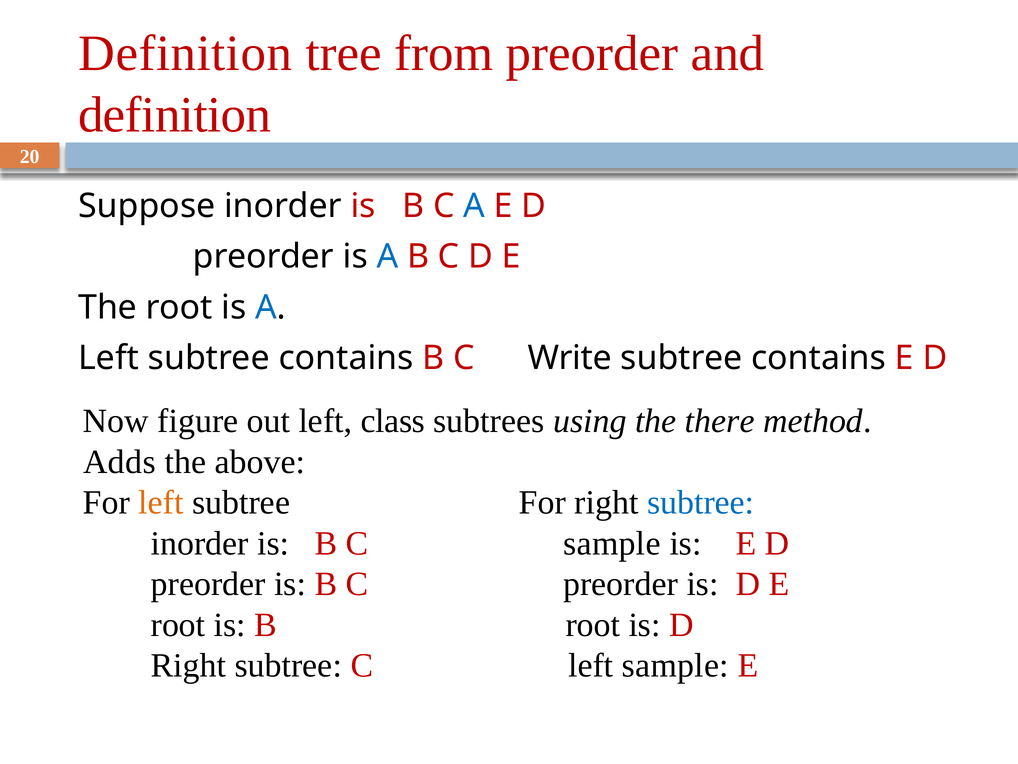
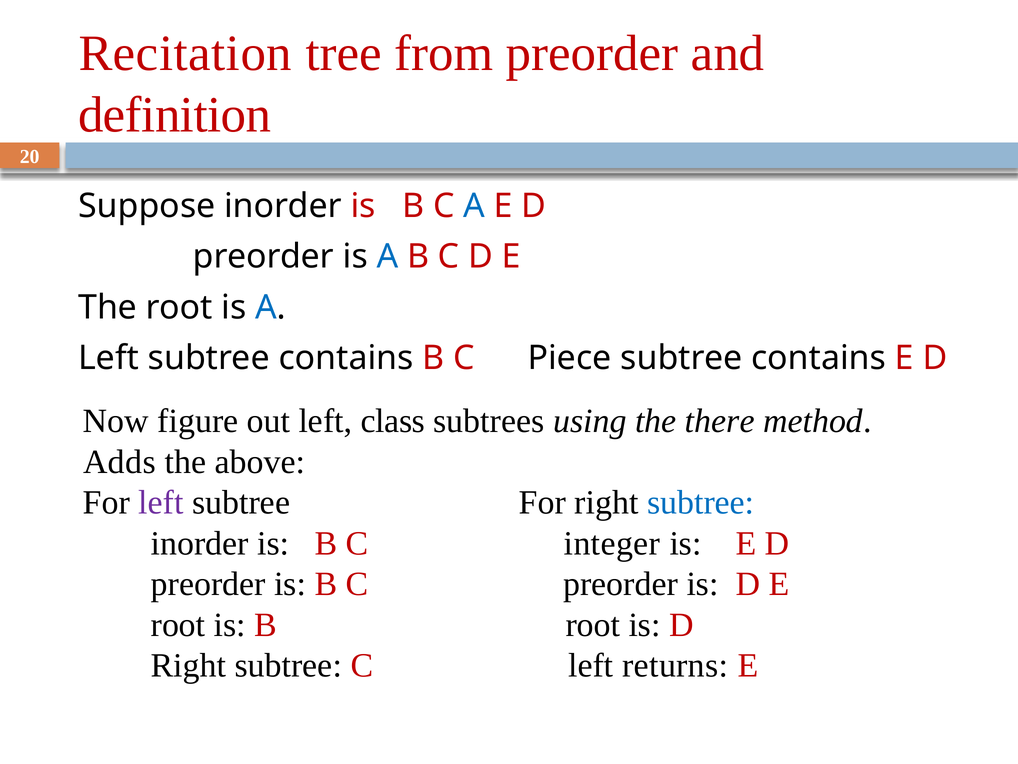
Definition: Definition -> Recitation (185, 54)
Write: Write -> Piece (570, 358)
left colour: orange -> purple (161, 502)
C sample: sample -> integer (612, 543)
left sample: sample -> returns (675, 665)
